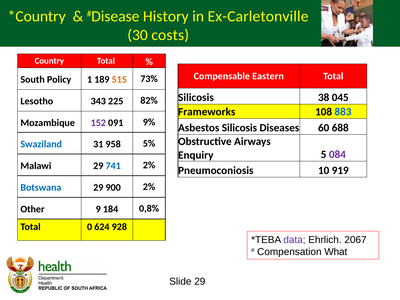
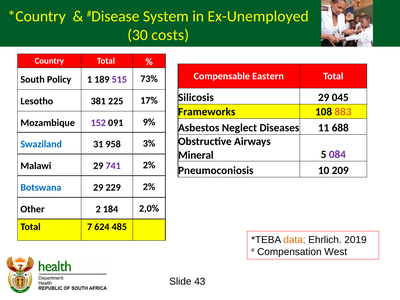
History: History -> System (166, 16)
Ex-Carletonville: Ex-Carletonville -> Ex-Unemployed (258, 16)
515 colour: orange -> purple (119, 80)
Silicosis 38: 38 -> 29 (324, 97)
343: 343 -> 381 (98, 101)
82%: 82% -> 17% (149, 101)
883 colour: blue -> orange (343, 112)
Asbestos Silicosis: Silicosis -> Neglect (239, 128)
60: 60 -> 11 (324, 128)
5%: 5% -> 3% (149, 144)
Enquiry: Enquiry -> Mineral (196, 155)
741 colour: blue -> purple (113, 166)
919: 919 -> 209 (340, 170)
900: 900 -> 229 (113, 188)
9: 9 -> 2 (98, 209)
0,8%: 0,8% -> 2,0% (149, 208)
0: 0 -> 7 (90, 227)
928: 928 -> 485 (119, 227)
data colour: purple -> orange (294, 240)
2067: 2067 -> 2019 (355, 240)
What: What -> West (336, 252)
Slide 29: 29 -> 43 (200, 282)
